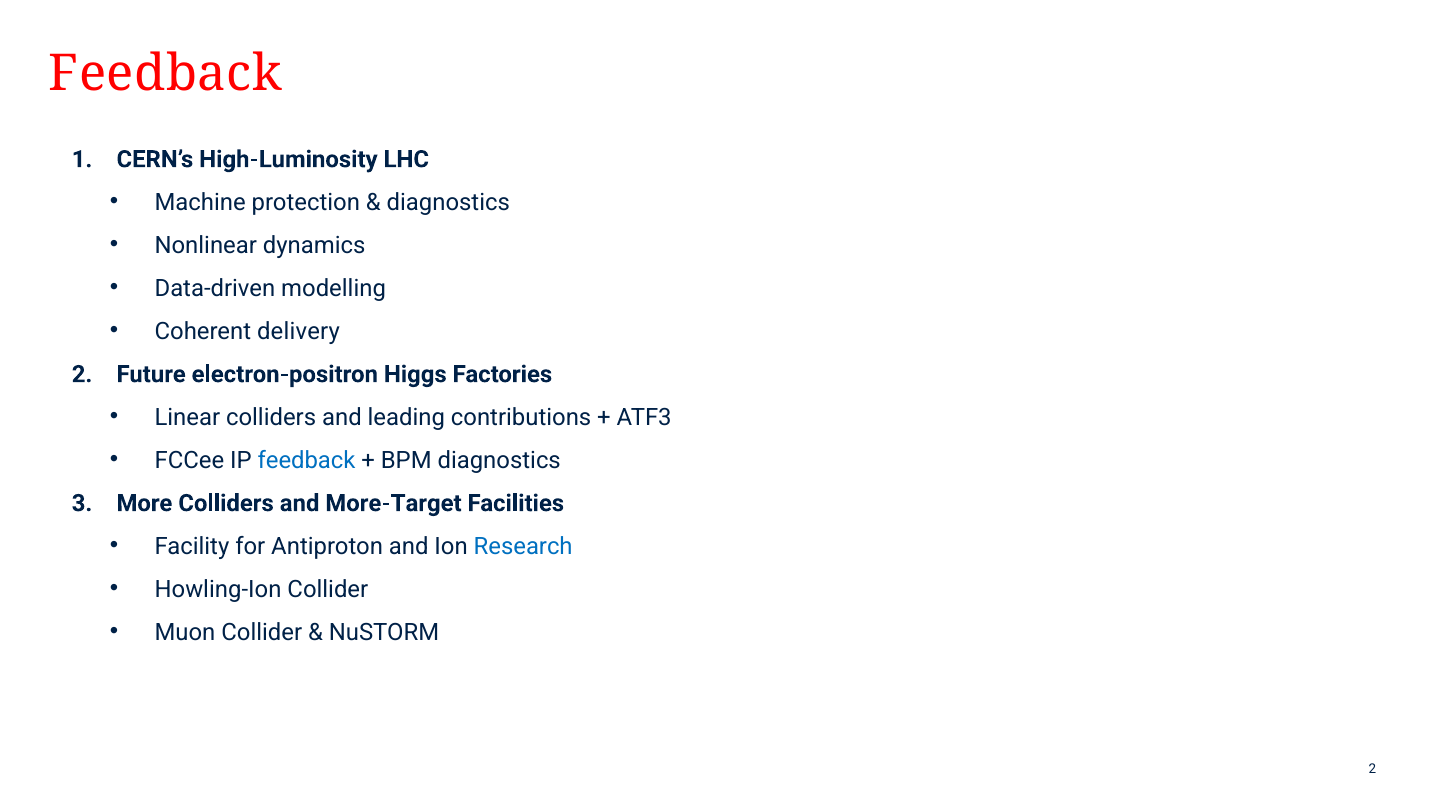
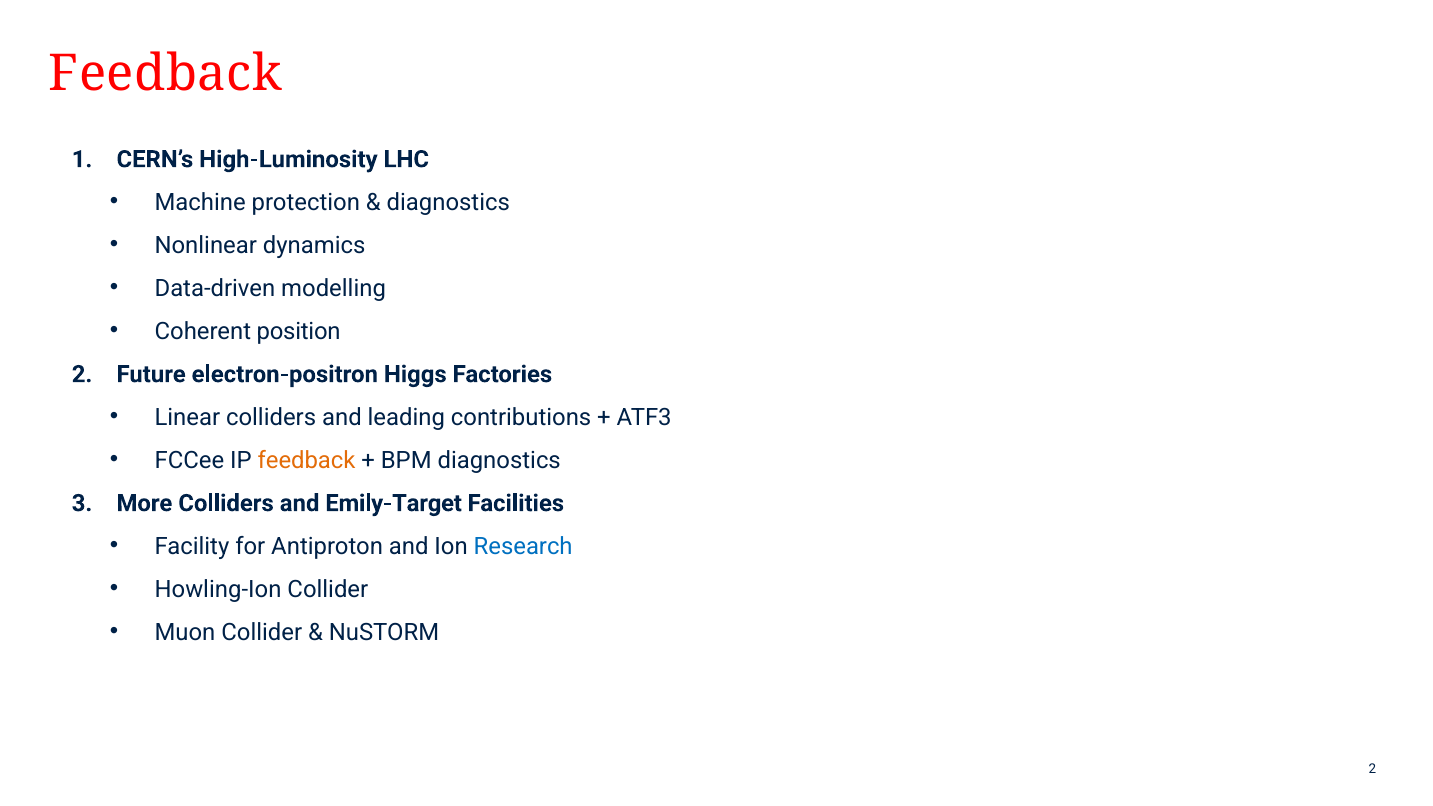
delivery: delivery -> position (299, 331)
feedback colour: blue -> orange (307, 460)
More-Target: More-Target -> Emily-Target (394, 503)
